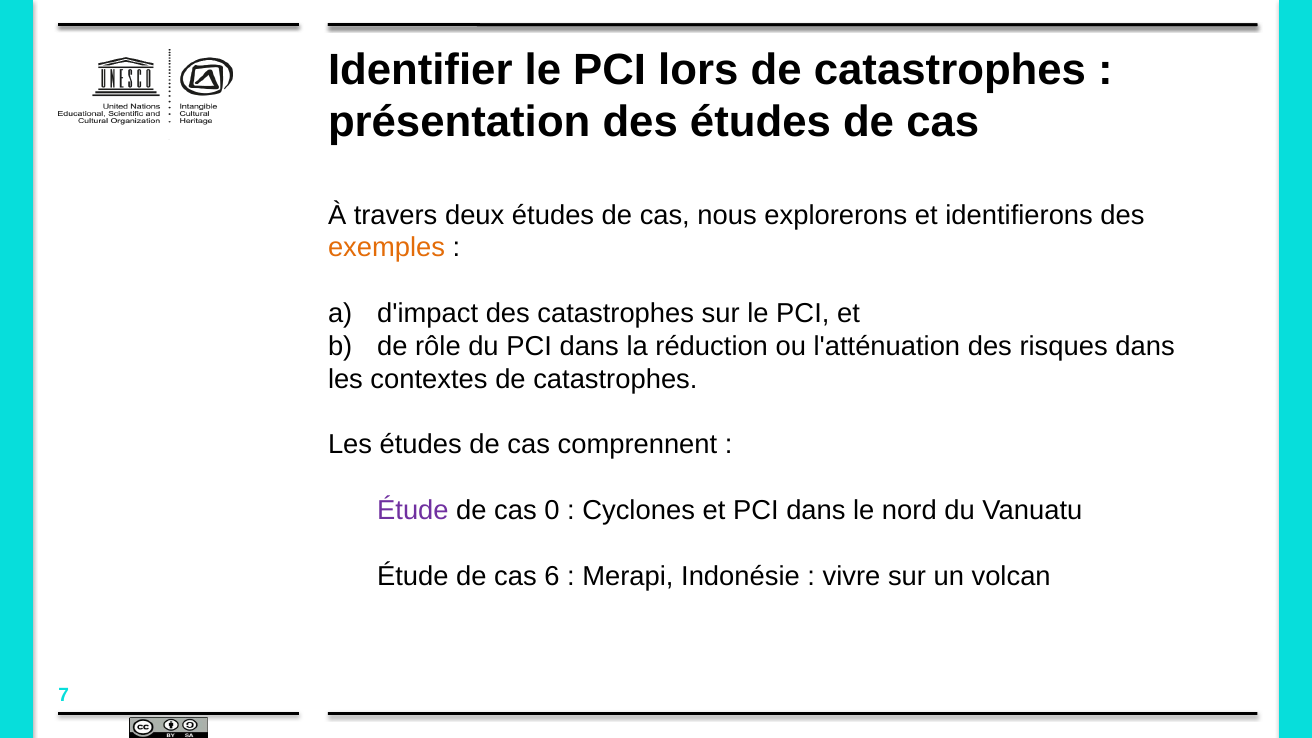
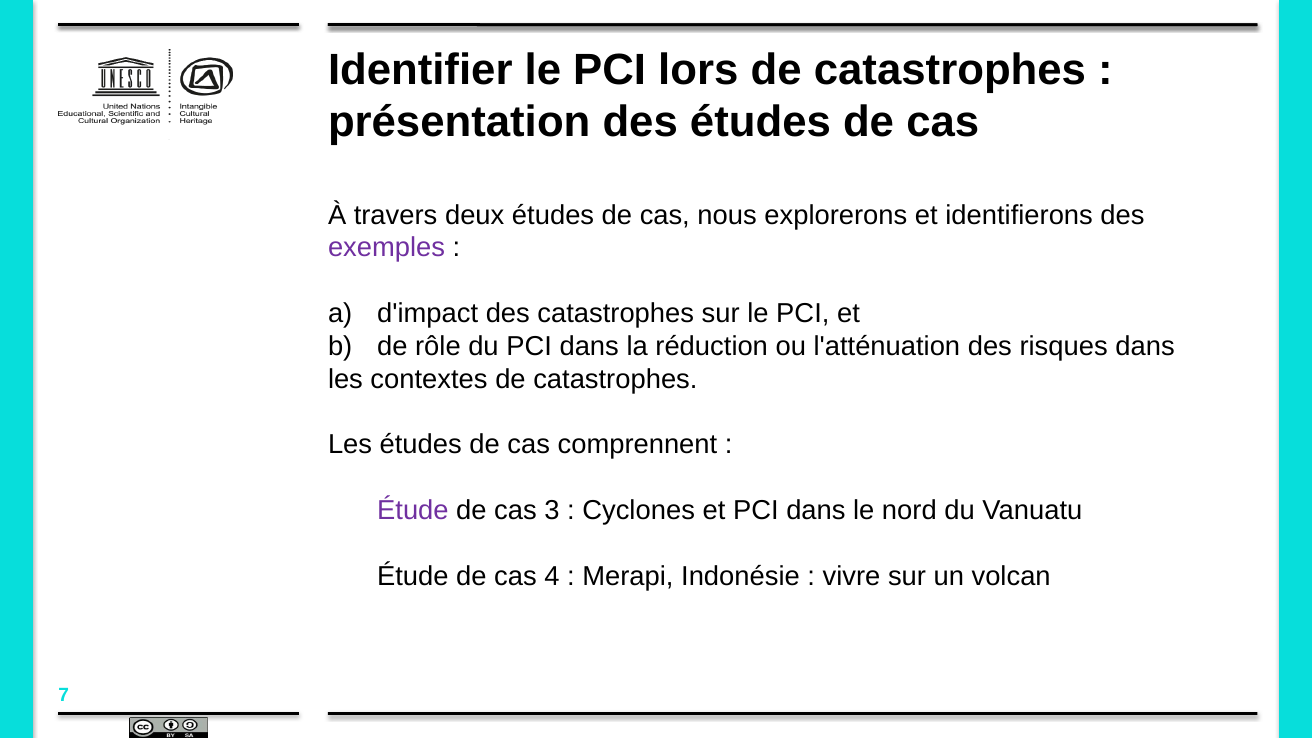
exemples colour: orange -> purple (387, 248)
0: 0 -> 3 (552, 510)
6: 6 -> 4 (552, 576)
